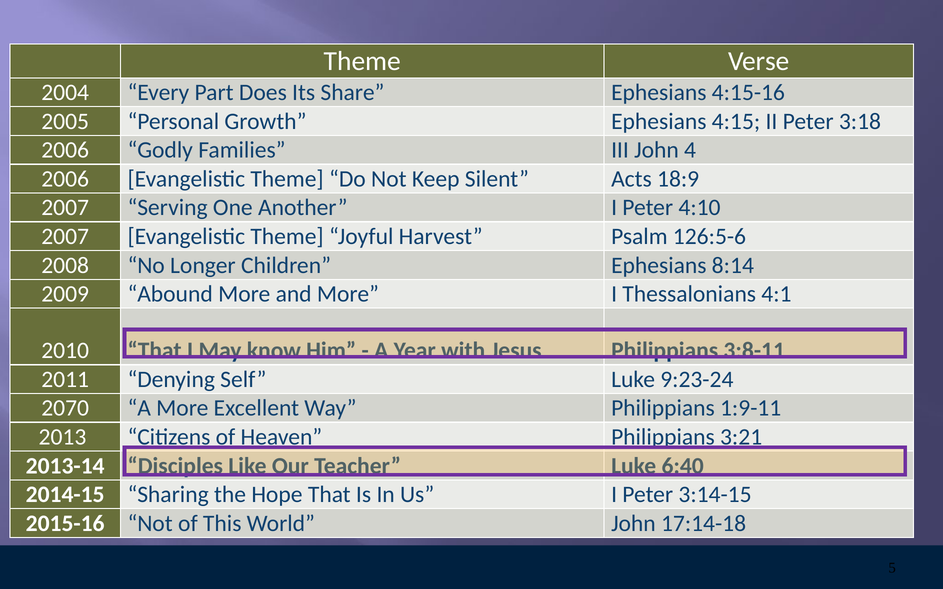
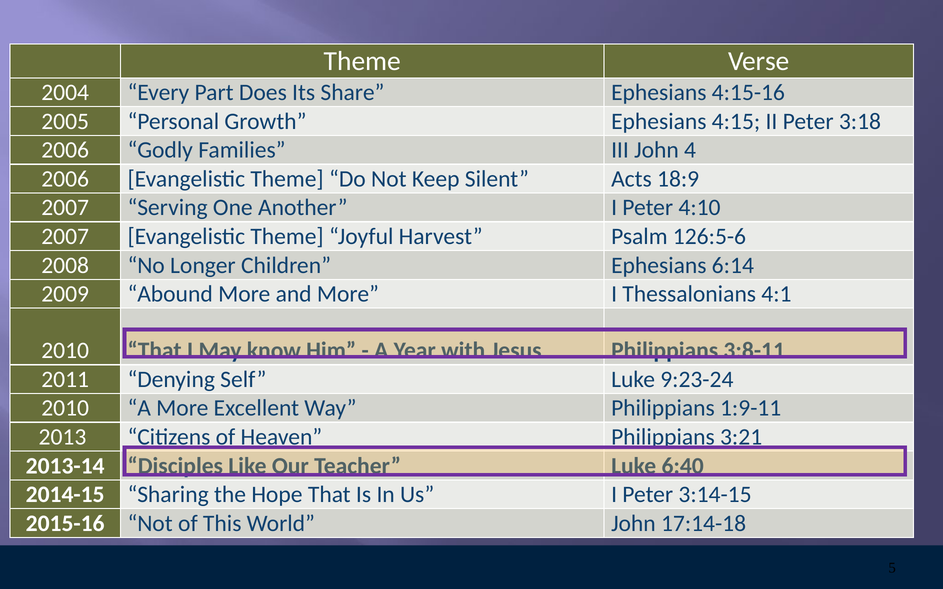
8:14: 8:14 -> 6:14 (733, 265)
2070: 2070 -> 2010 (65, 408)
